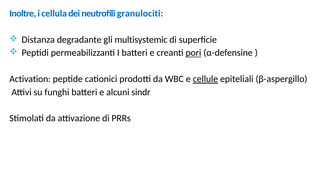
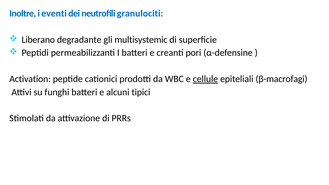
cellula: cellula -> eventi (54, 14)
Distanza: Distanza -> Liberano (38, 40)
pori underline: present -> none (193, 53)
β-aspergillo: β-aspergillo -> β-macrofagi (281, 79)
sindr: sindr -> tipici (141, 92)
